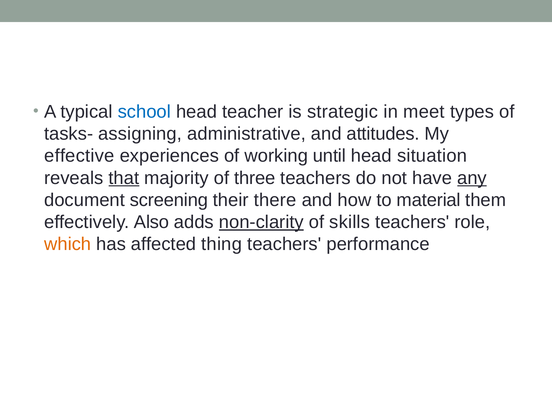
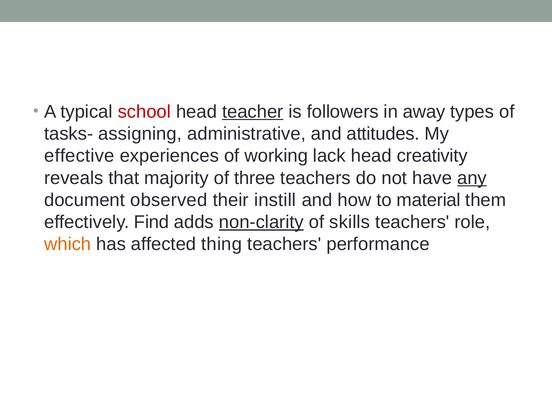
school colour: blue -> red (144, 112)
teacher underline: none -> present (253, 112)
strategic: strategic -> followers (343, 112)
meet: meet -> away (424, 112)
until: until -> lack (329, 156)
situation: situation -> creativity (432, 156)
that underline: present -> none (124, 178)
screening: screening -> observed (169, 200)
there: there -> instill (275, 200)
Also: Also -> Find (152, 222)
